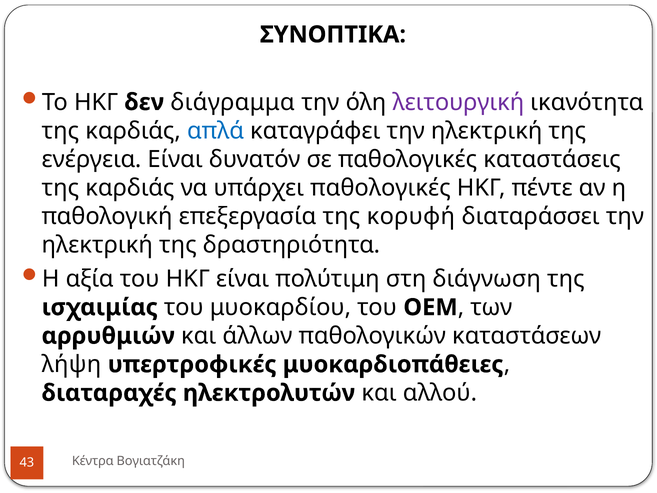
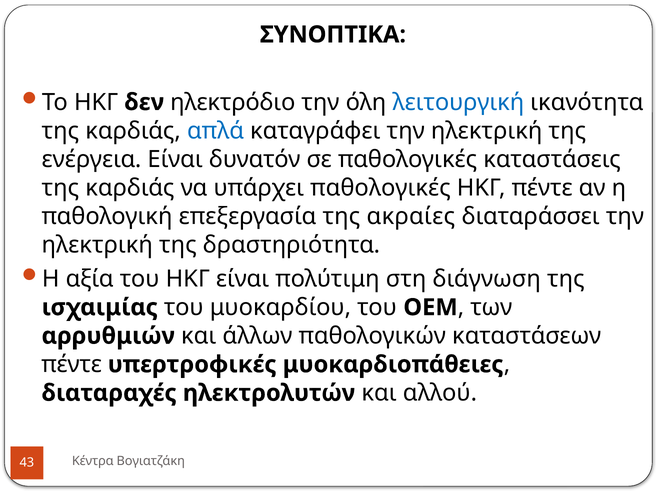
διάγραμμα: διάγραμμα -> ηλεκτρόδιο (233, 102)
λειτουργική colour: purple -> blue (458, 102)
κορυφή: κορυφή -> ακραίες (411, 216)
λήψη: λήψη -> πέντε (72, 364)
